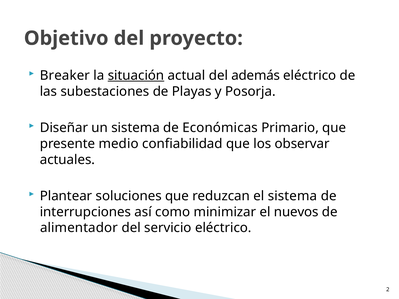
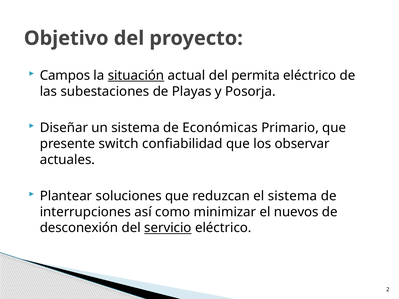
Breaker: Breaker -> Campos (65, 76)
además: además -> permita (256, 76)
medio: medio -> switch (119, 144)
alimentador: alimentador -> desconexión (79, 228)
servicio underline: none -> present (168, 228)
